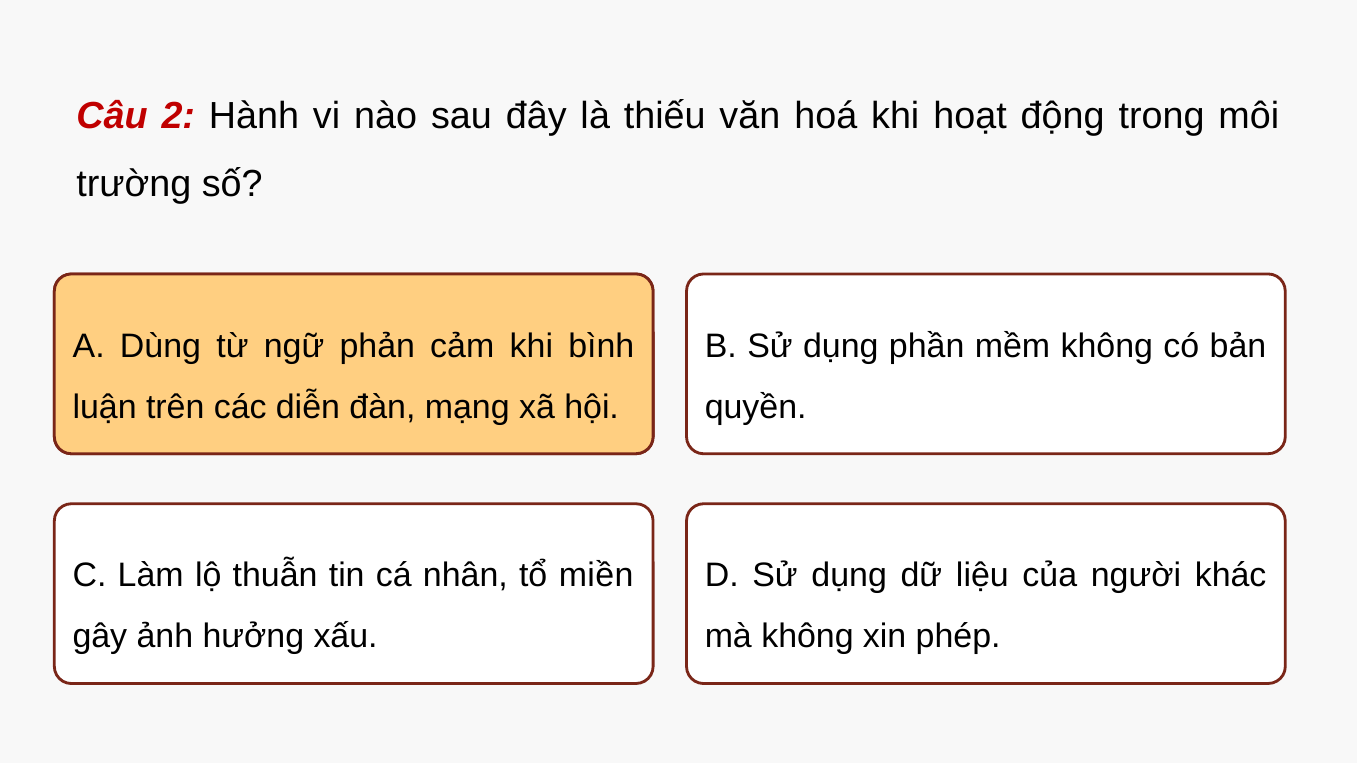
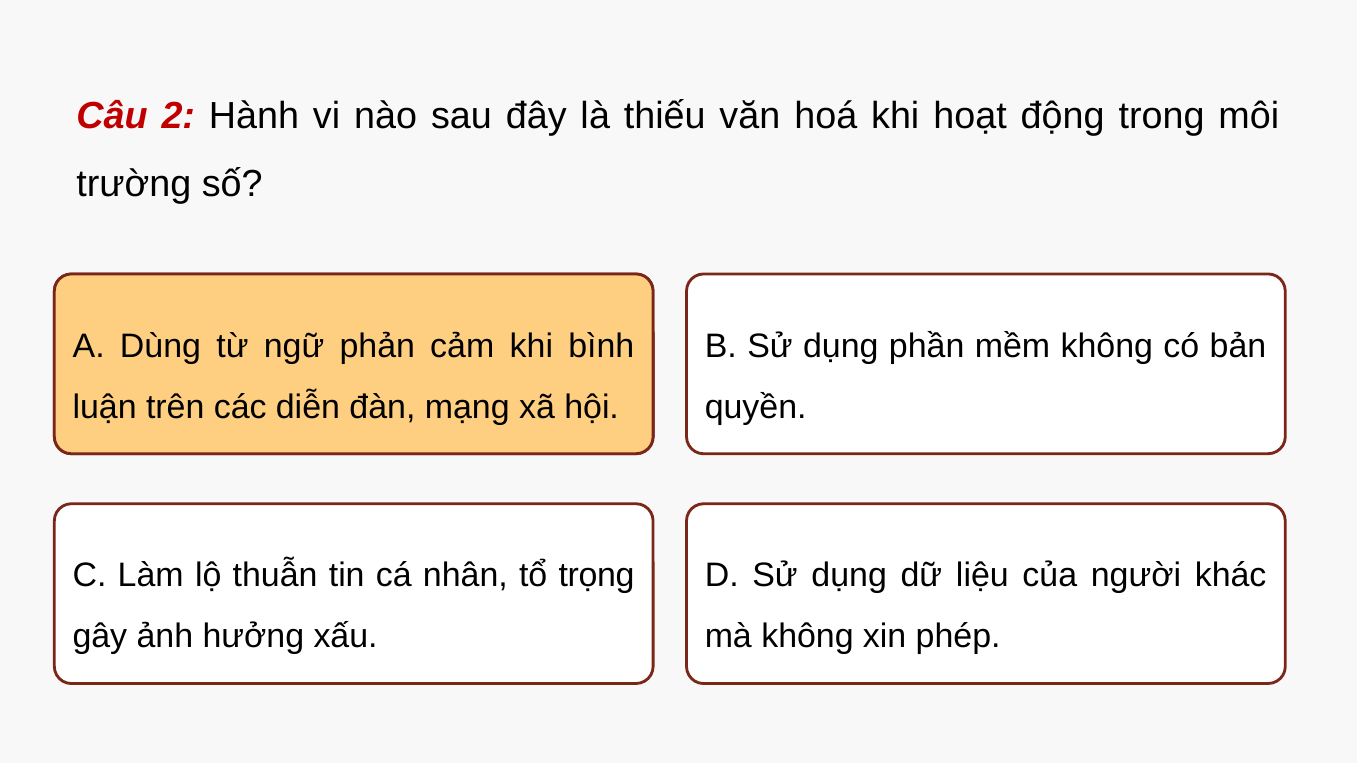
miền: miền -> trọng (596, 576)
